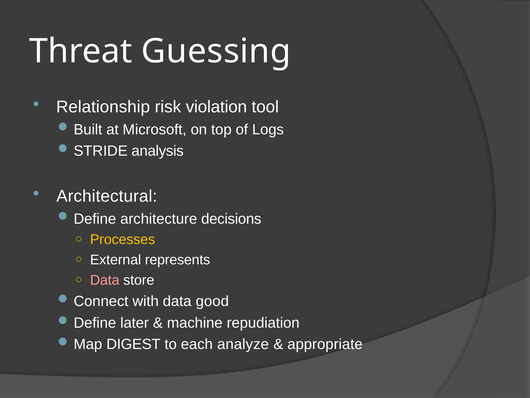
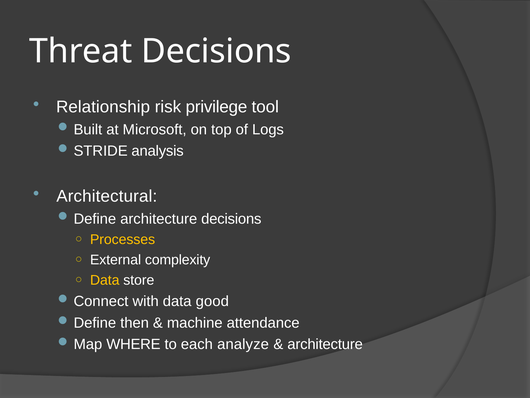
Threat Guessing: Guessing -> Decisions (216, 51)
violation: violation -> privilege (216, 107)
represents: represents -> complexity (178, 260)
Data colour: pink -> yellow (105, 280)
later: later -> then (135, 322)
repudiation: repudiation -> attendance (263, 322)
DIGEST: DIGEST -> WHERE (133, 344)
appropriate: appropriate -> architecture (325, 344)
